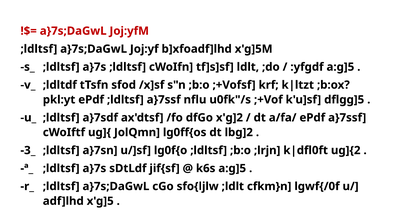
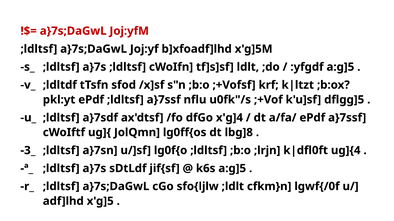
x'g]2: x'g]2 -> x'g]4 (229, 118)
lbg]2: lbg]2 -> lbg]8 (239, 133)
ug]{2: ug]{2 -> ug]{4 (346, 151)
